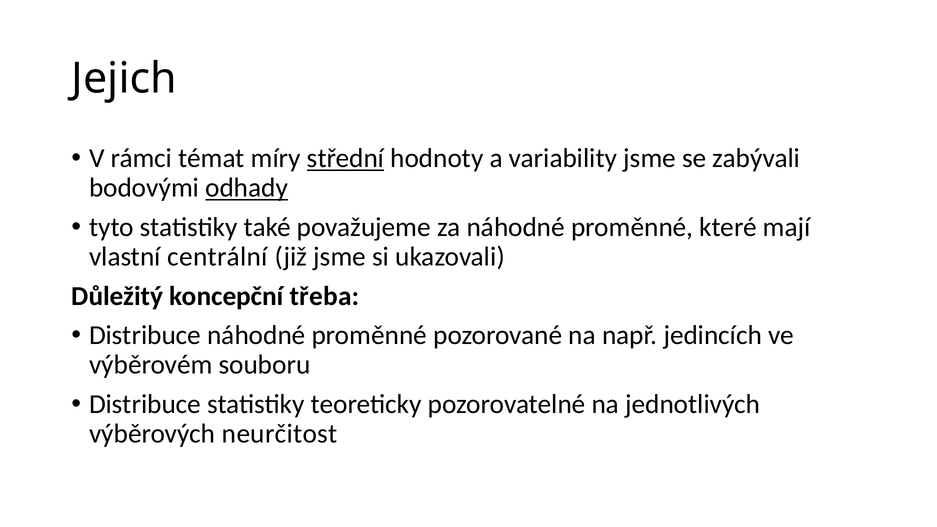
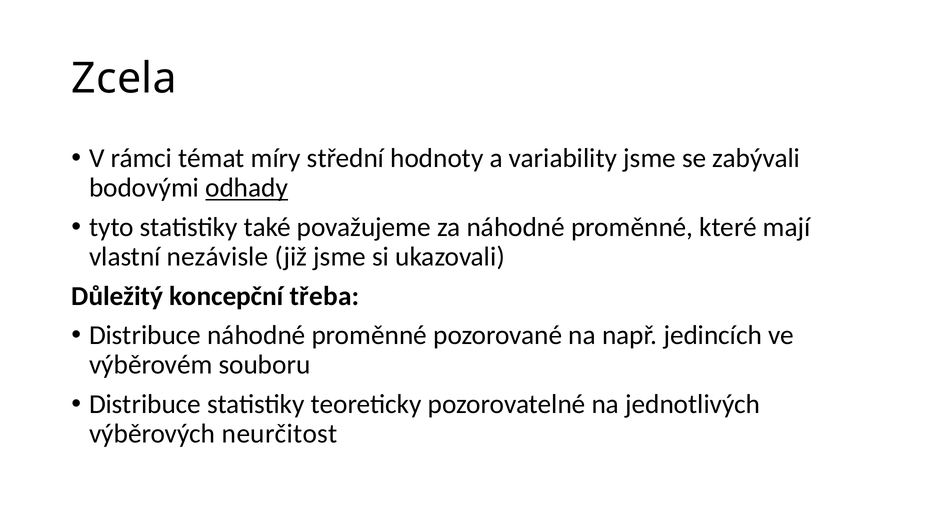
Jejich: Jejich -> Zcela (124, 79)
střední underline: present -> none (346, 158)
centrální: centrální -> nezávisle (218, 257)
